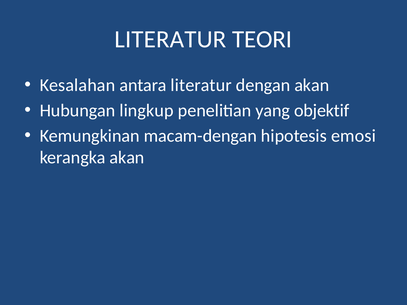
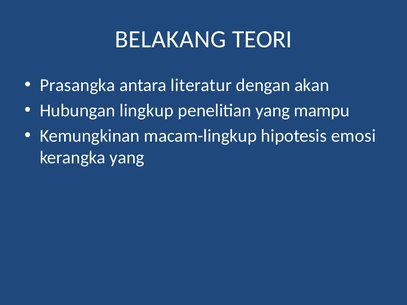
LITERATUR: LITERATUR -> BELAKANG (170, 39)
Kesalahan: Kesalahan -> Prasangka (77, 85)
objektif: objektif -> mampu (322, 111)
macam-dengan: macam-dengan -> macam-lingkup (200, 136)
kerangka akan: akan -> yang (127, 158)
